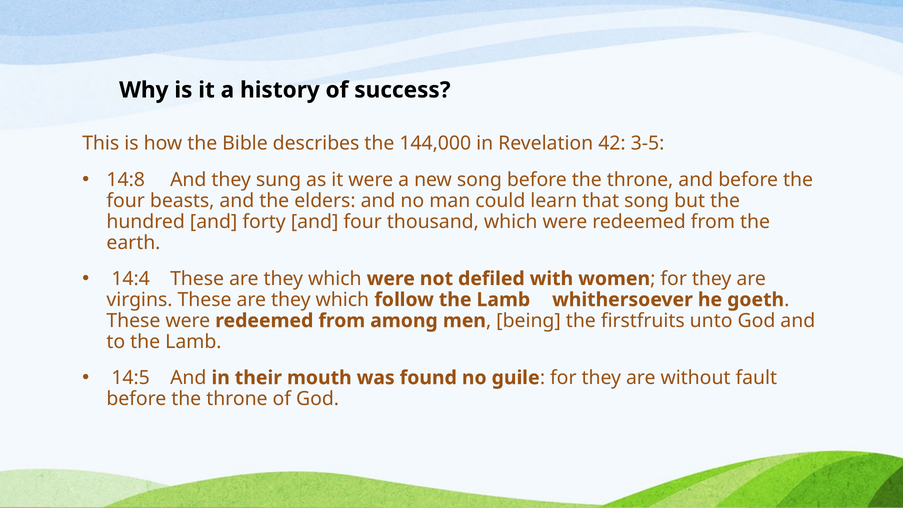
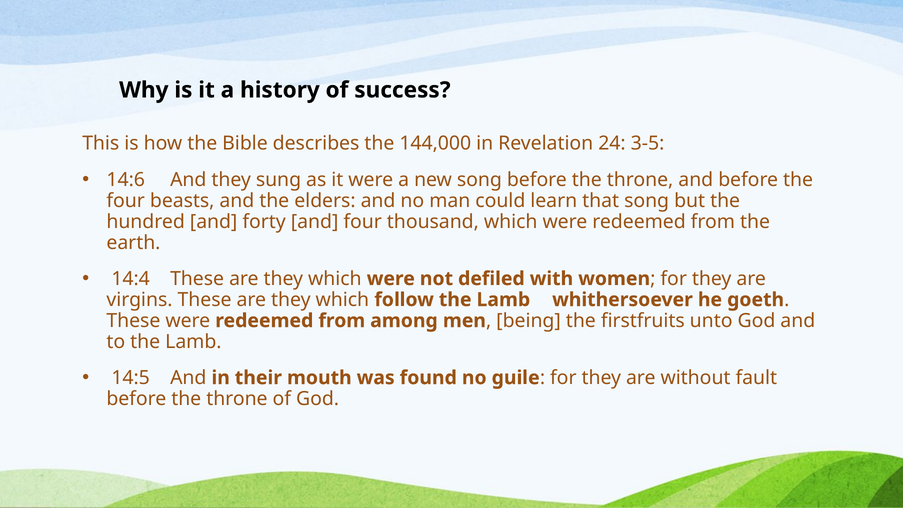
42: 42 -> 24 (612, 144)
14:8: 14:8 -> 14:6 (126, 180)
